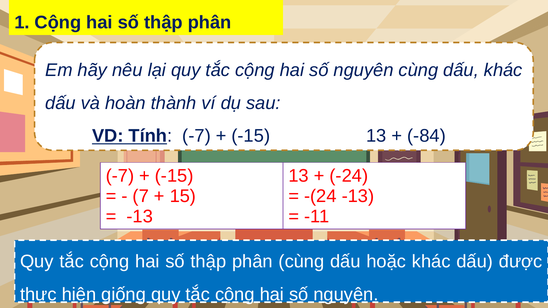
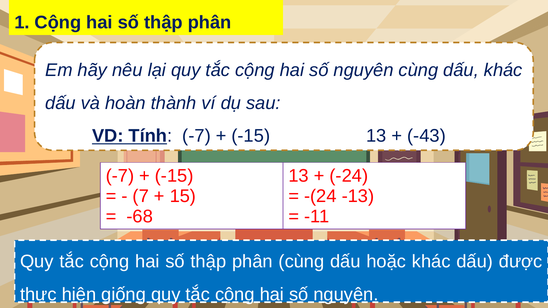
-84: -84 -> -43 (426, 136)
-13: -13 -> -68 (140, 217)
